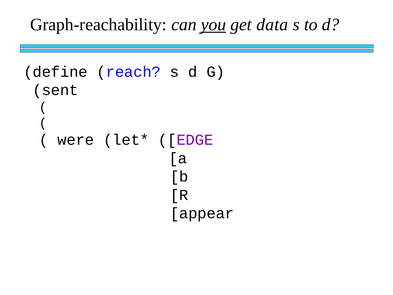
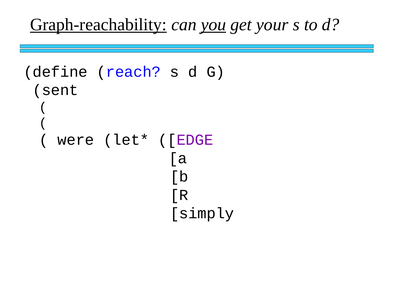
Graph-reachability underline: none -> present (98, 25)
data: data -> your (272, 25)
appear: appear -> simply (202, 213)
